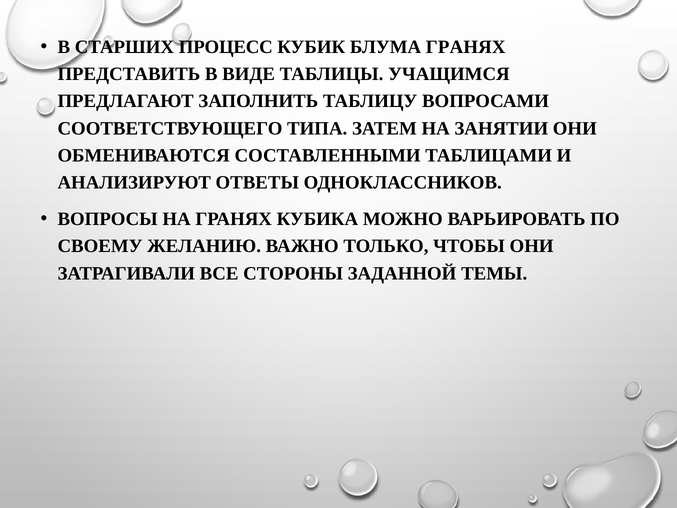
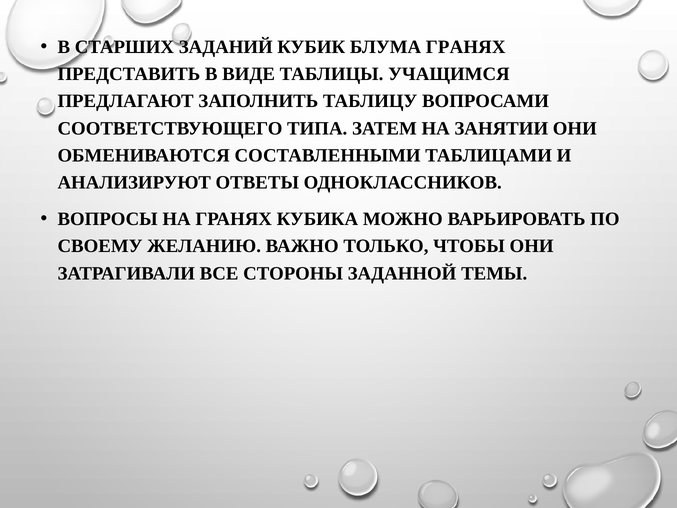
ПРОЦЕСС: ПРОЦЕСС -> ЗАДАНИЙ (226, 47)
